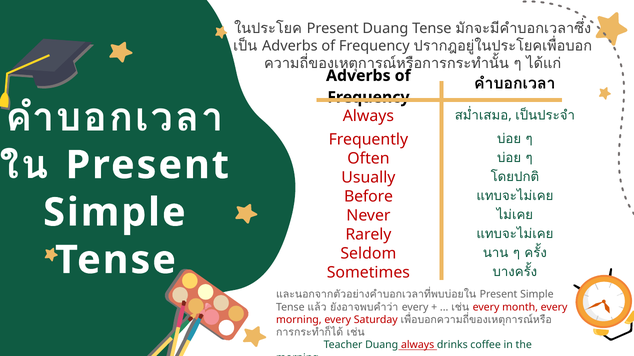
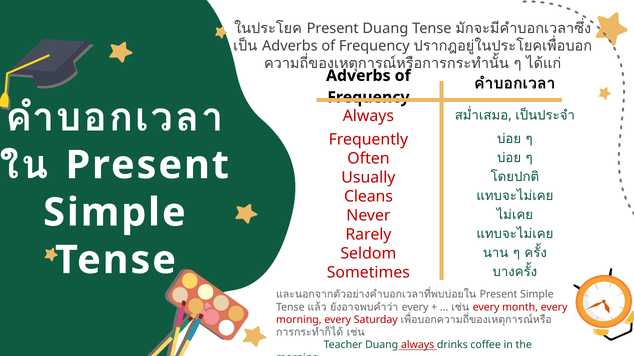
Before: Before -> Cleans (368, 197)
